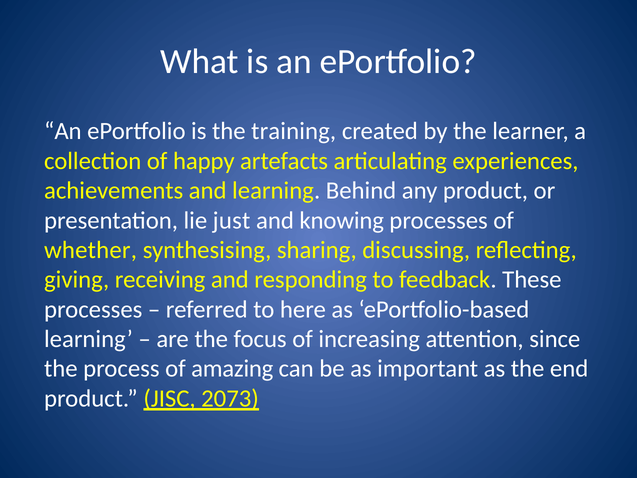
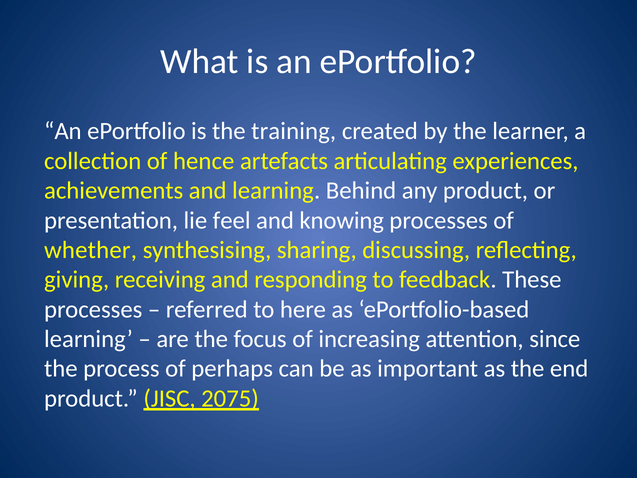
happy: happy -> hence (204, 161)
just: just -> feel (232, 220)
amazing: amazing -> perhaps (232, 369)
2073: 2073 -> 2075 (230, 398)
